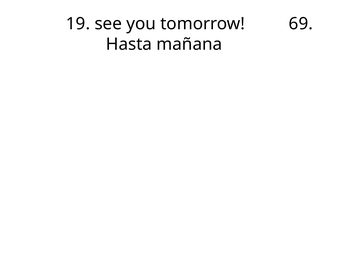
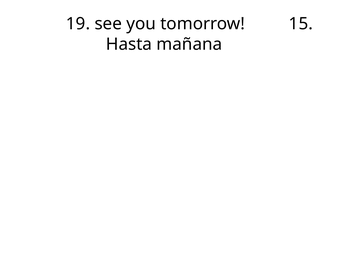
69: 69 -> 15 (301, 24)
